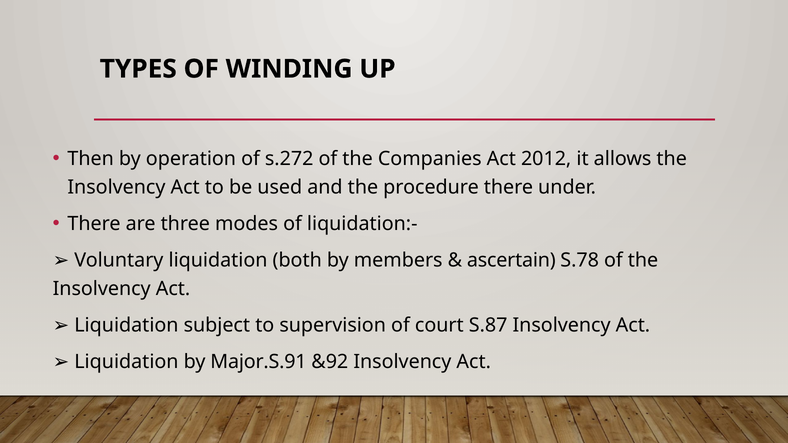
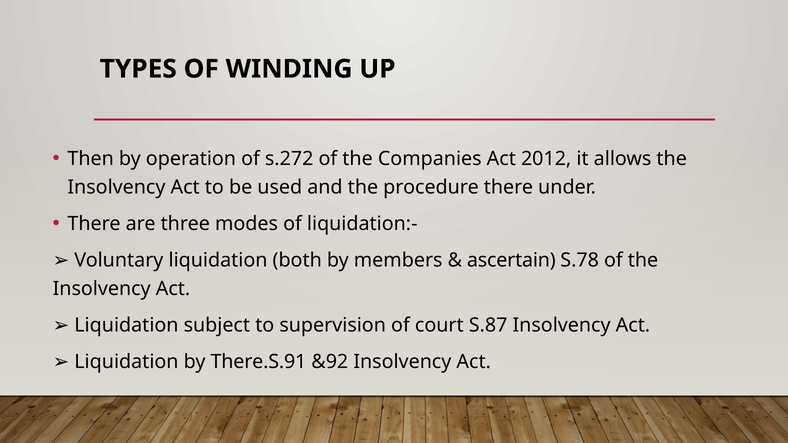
Major.S.91: Major.S.91 -> There.S.91 (258, 362)
